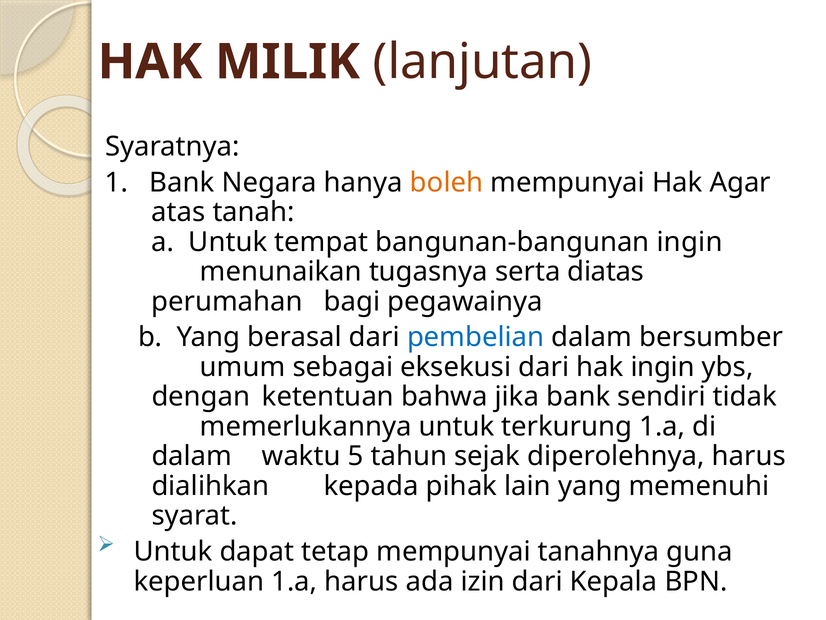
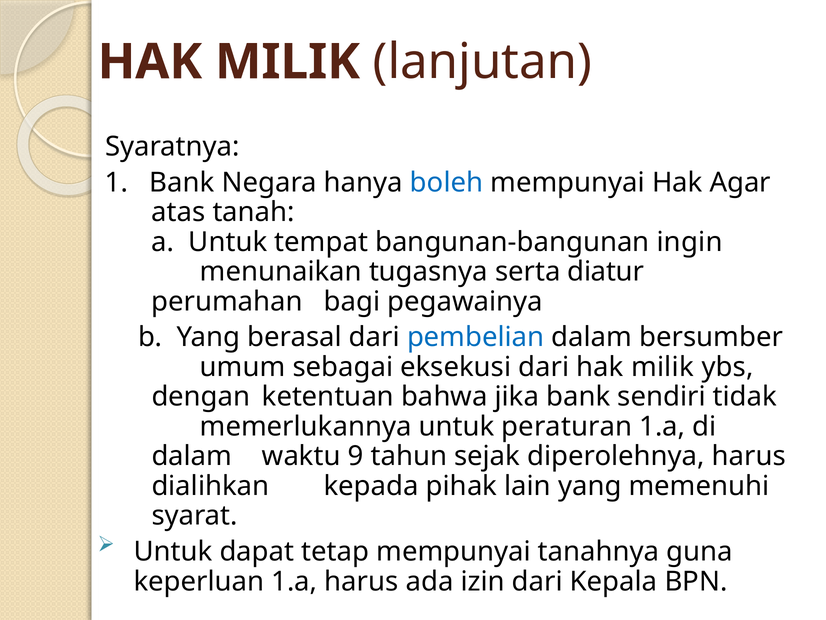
boleh colour: orange -> blue (447, 182)
diatas: diatas -> diatur (606, 271)
dari hak ingin: ingin -> milik (662, 367)
terkurung: terkurung -> peraturan (567, 426)
5: 5 -> 9 (356, 456)
